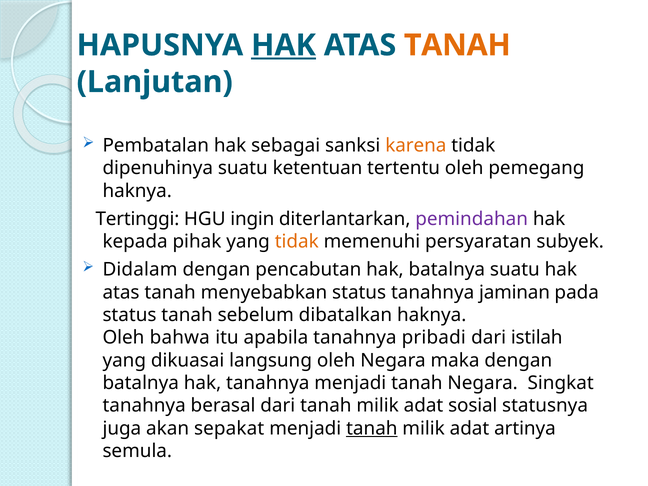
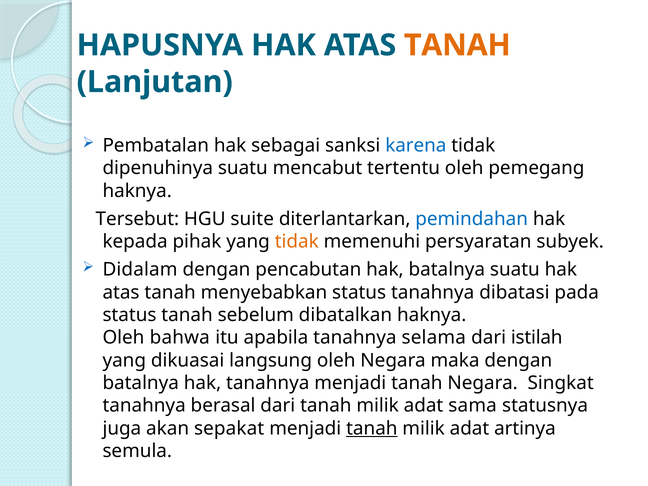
HAK underline: present -> none (283, 45)
karena colour: orange -> blue (416, 145)
ketentuan: ketentuan -> mencabut (317, 168)
Tertinggi: Tertinggi -> Tersebut (137, 219)
ingin: ingin -> suite (252, 219)
pemindahan colour: purple -> blue (472, 219)
jaminan: jaminan -> dibatasi (514, 292)
pribadi: pribadi -> selama (434, 338)
sosial: sosial -> sama (473, 406)
